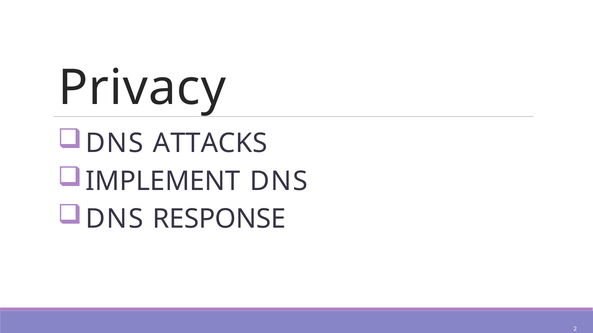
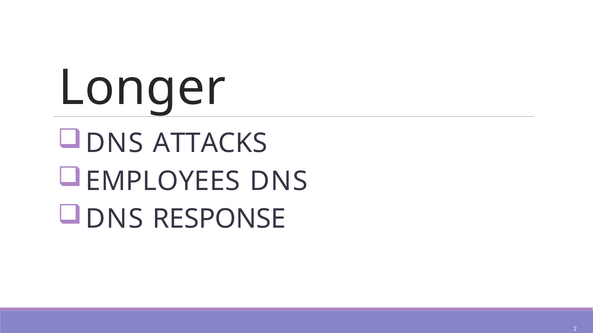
Privacy: Privacy -> Longer (142, 88)
IMPLEMENT: IMPLEMENT -> EMPLOYEES (163, 181)
